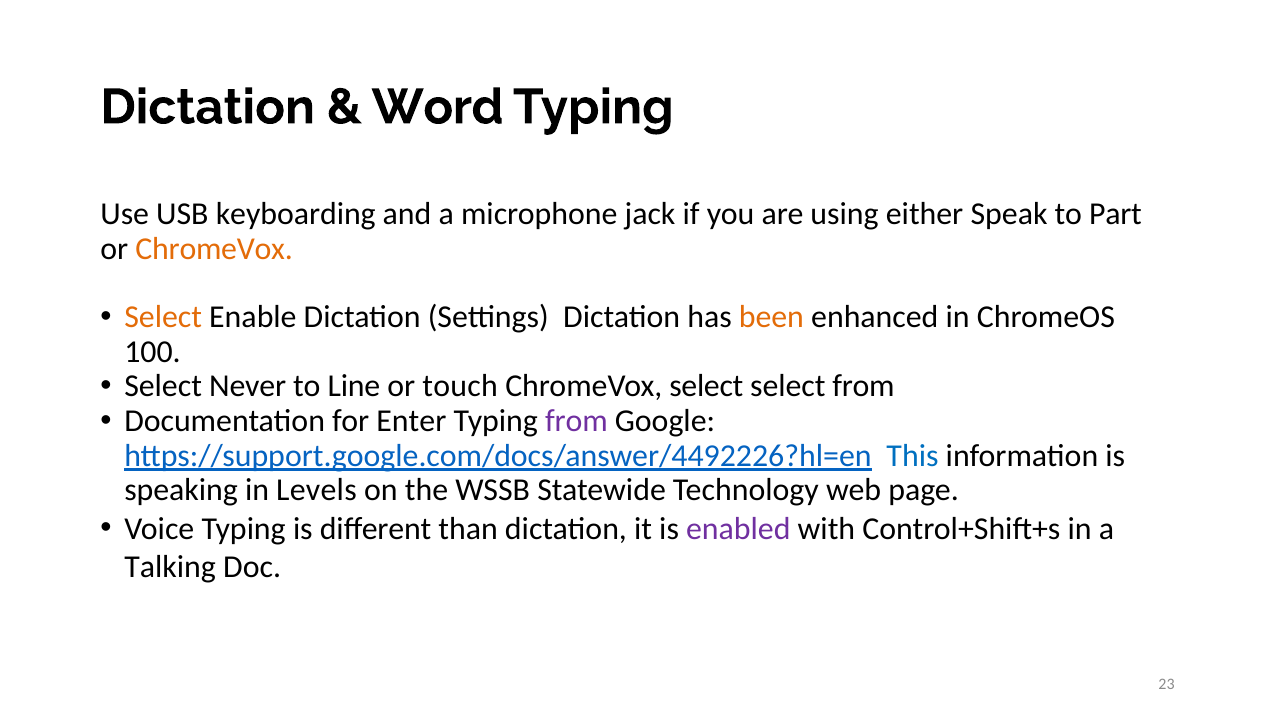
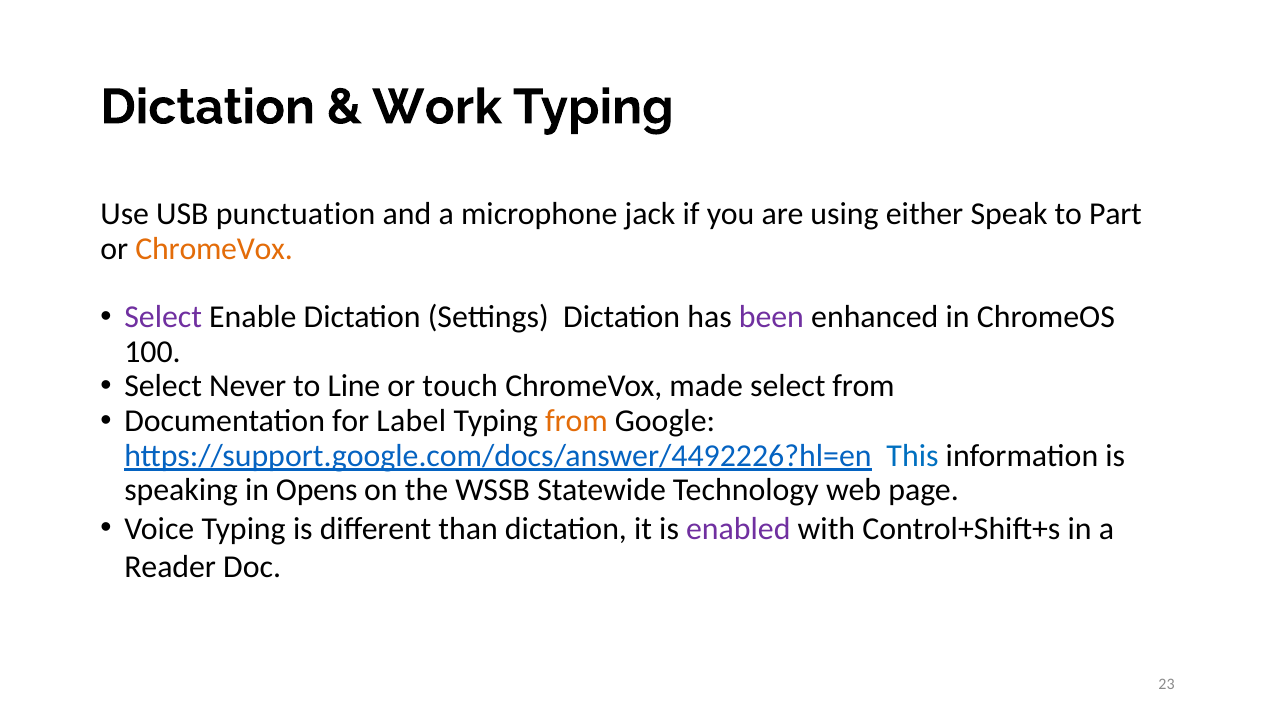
Word: Word -> Work (437, 107)
keyboarding: keyboarding -> punctuation (296, 214)
Select colour: orange -> purple (163, 318)
been colour: orange -> purple (771, 318)
ChromeVox select: select -> made (706, 386)
Enter: Enter -> Label (411, 421)
from colour: purple -> orange (576, 421)
Levels: Levels -> Opens (317, 490)
Talking: Talking -> Reader (170, 567)
